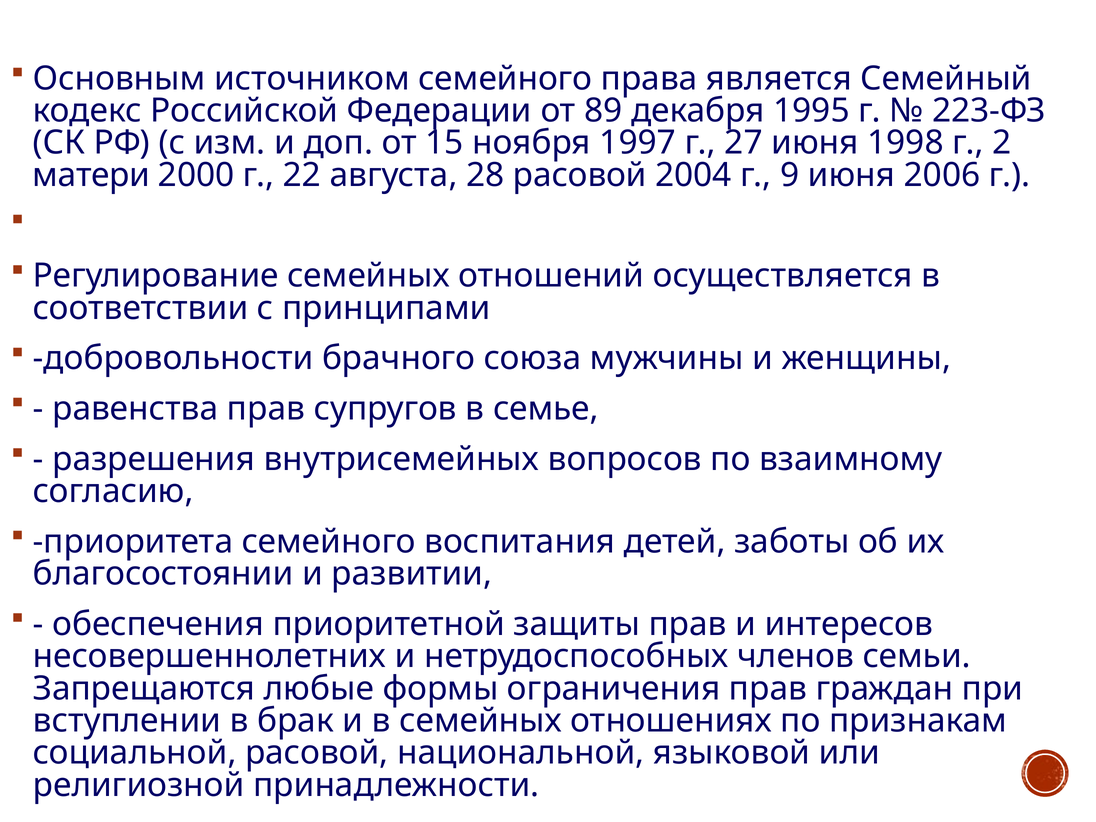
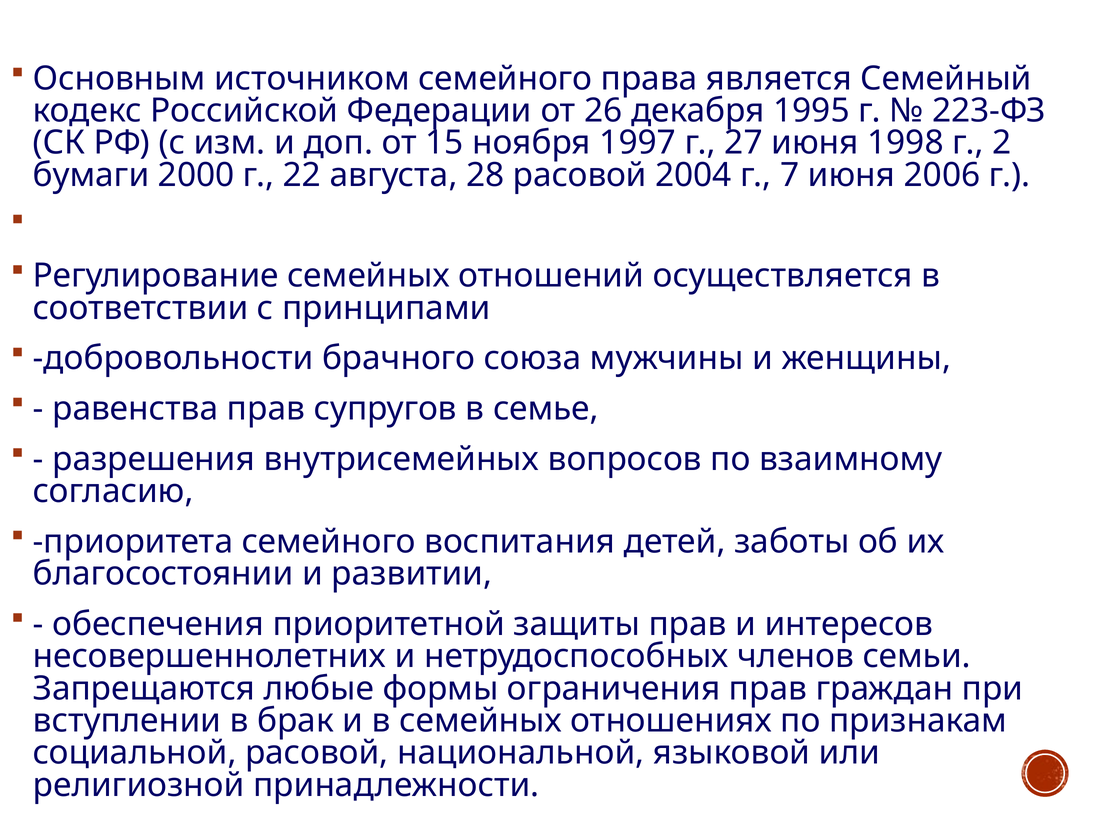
89: 89 -> 26 (603, 111)
матери: матери -> бумаги (91, 175)
9: 9 -> 7 (790, 175)
